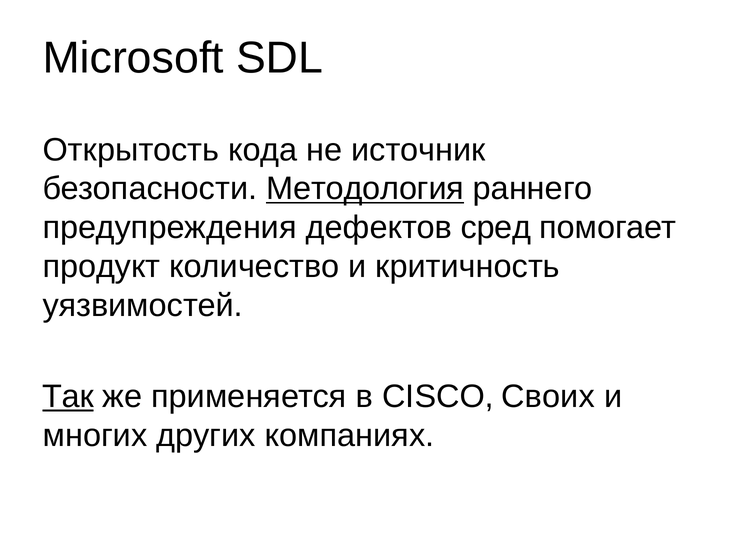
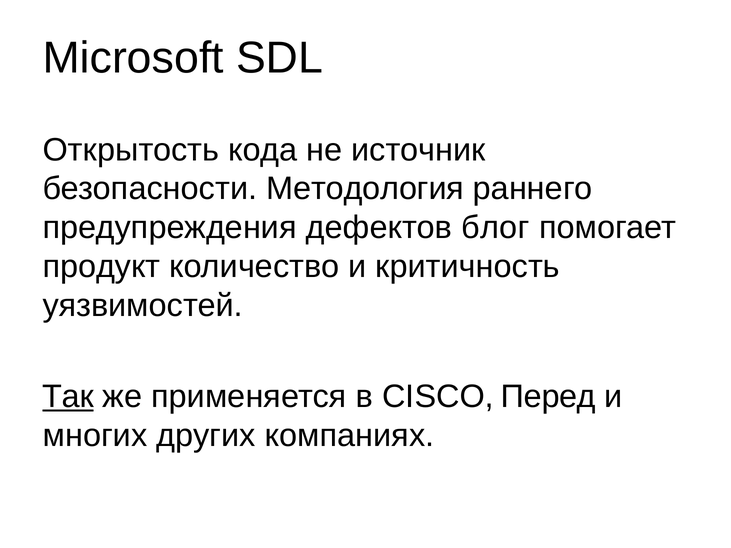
Методология underline: present -> none (365, 189)
сред: сред -> блог (495, 228)
Своих: Своих -> Перед (548, 397)
